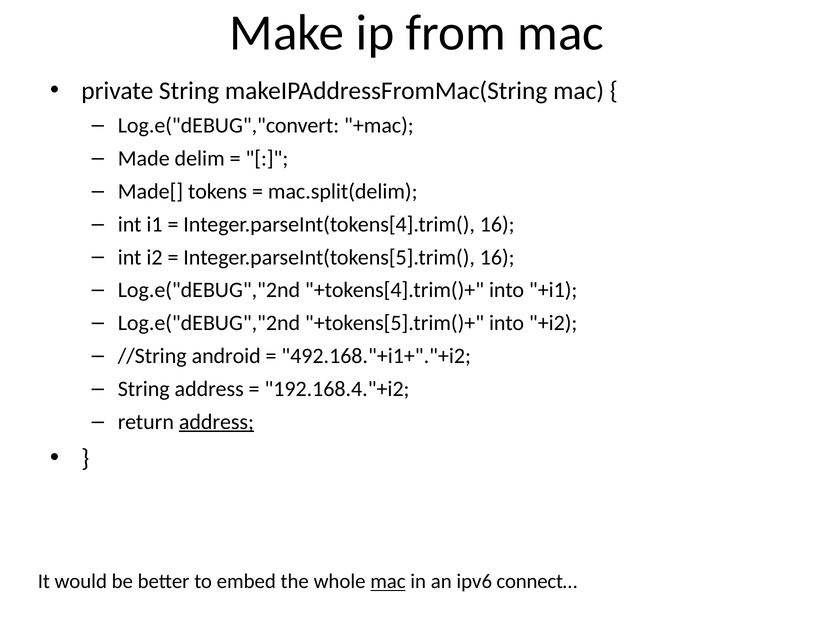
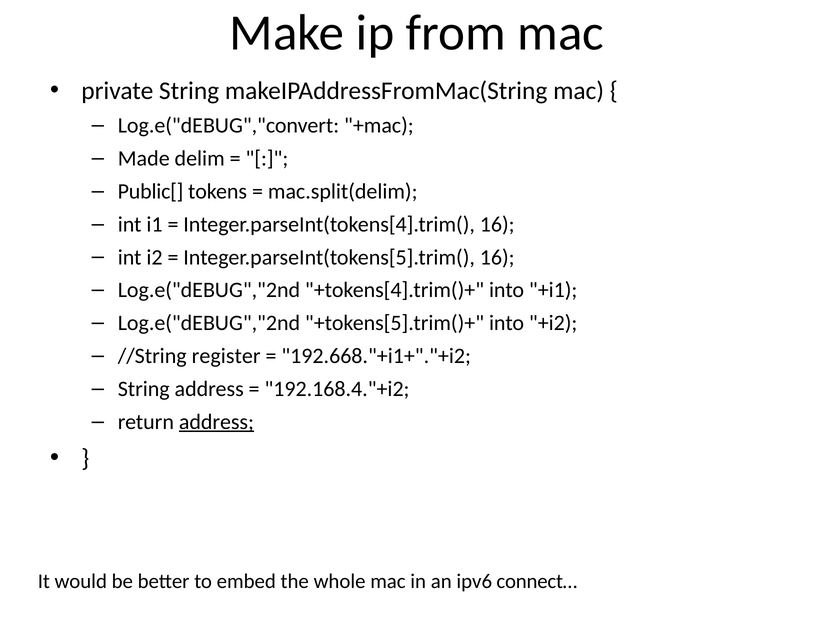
Made[: Made[ -> Public[ (151, 191)
android: android -> register (226, 356)
492.168."+i1+"."+i2: 492.168."+i1+"."+i2 -> 192.668."+i1+"."+i2 (376, 356)
mac underline: present -> none (388, 581)
